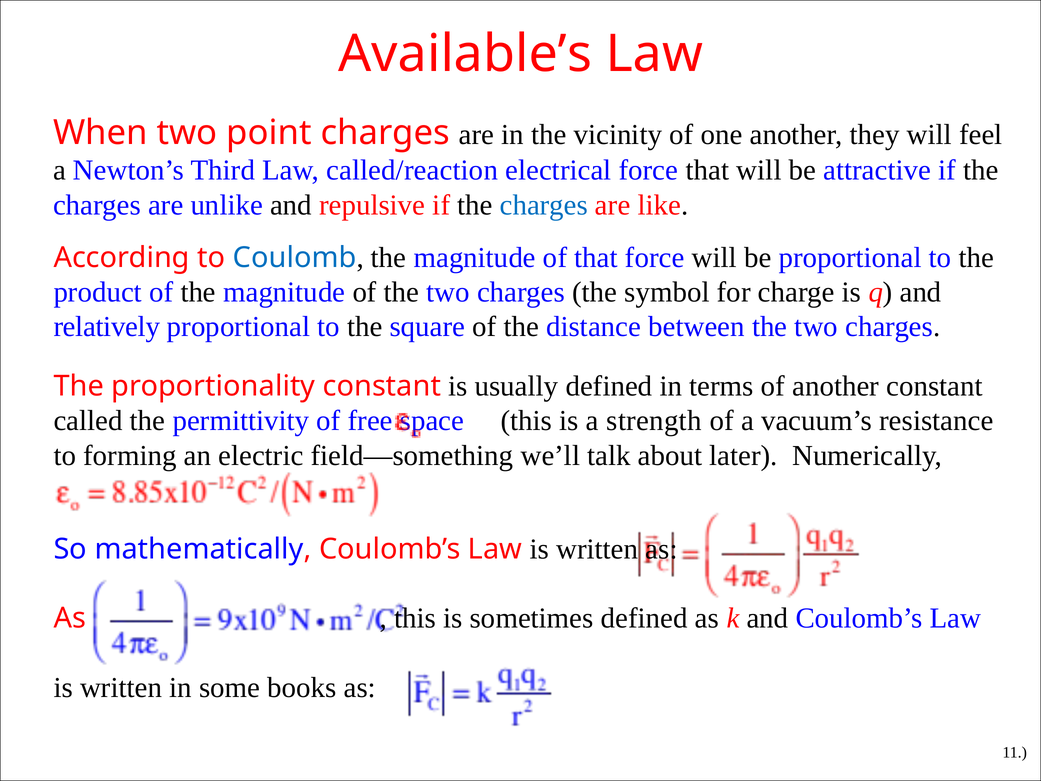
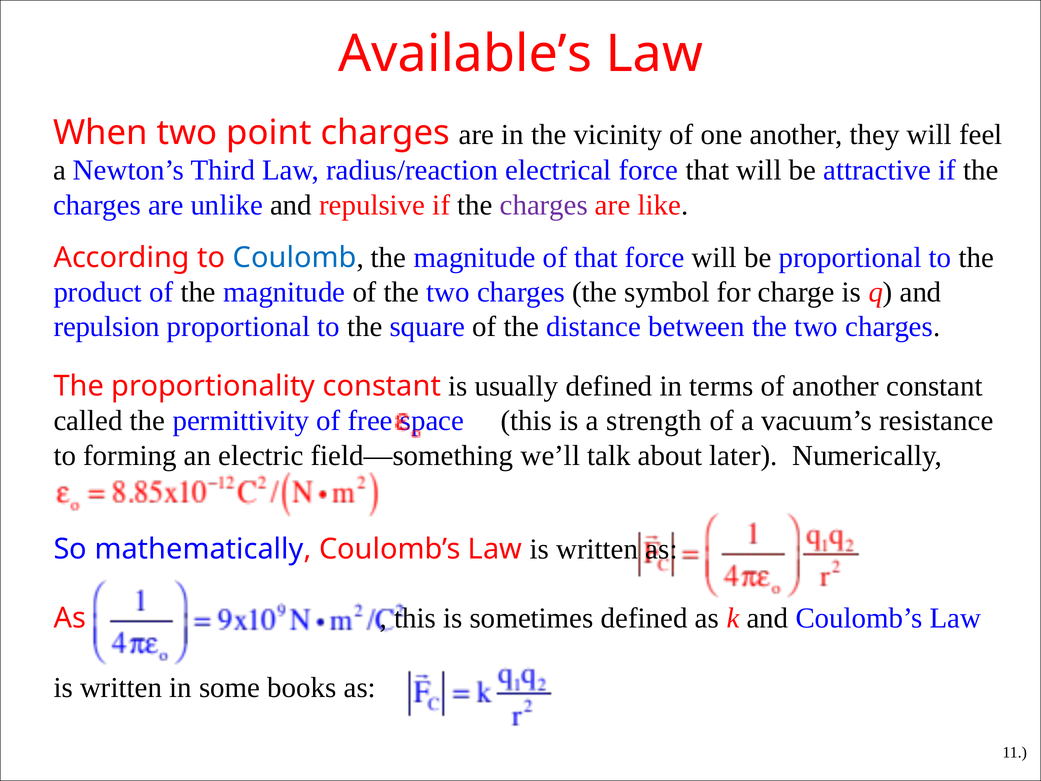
called/reaction: called/reaction -> radius/reaction (412, 170)
charges colour: blue -> purple (544, 205)
relatively: relatively -> repulsion (107, 327)
